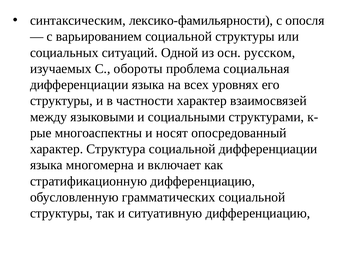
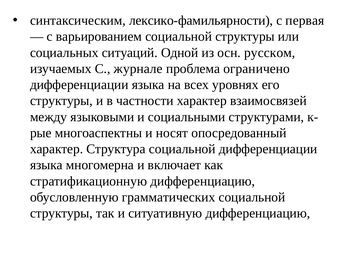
опосля: опосля -> первая (305, 21)
обороты: обороты -> журнале (138, 69)
социальная: социальная -> ограничено (257, 69)
